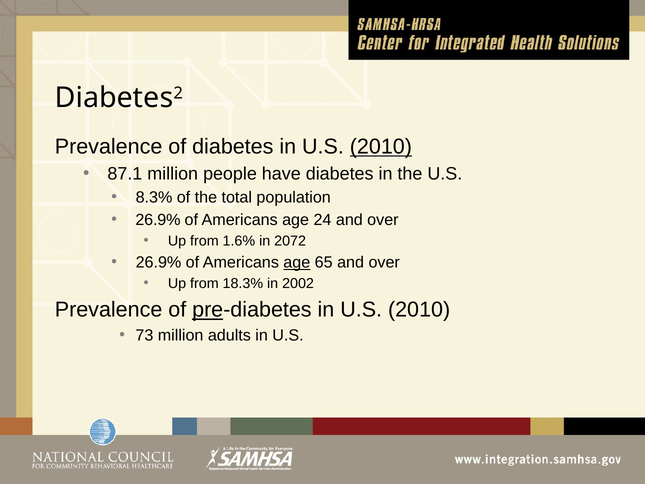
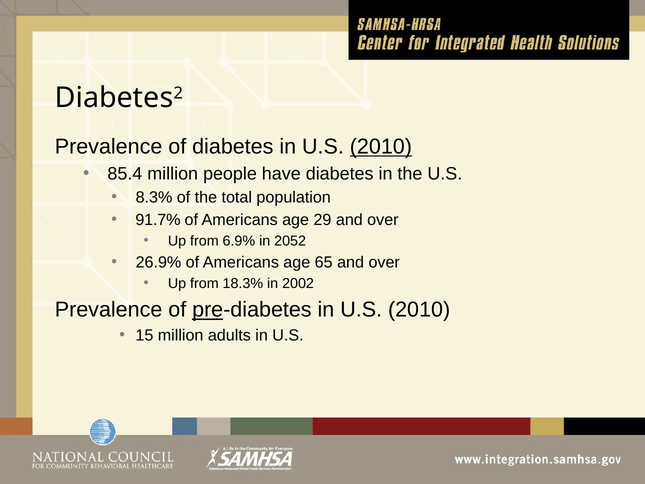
87.1: 87.1 -> 85.4 (125, 174)
26.9%: 26.9% -> 91.7% (158, 220)
24: 24 -> 29 (322, 220)
1.6%: 1.6% -> 6.9% (239, 241)
2072: 2072 -> 2052 (290, 241)
age underline: present -> none (297, 262)
73: 73 -> 15 (144, 335)
